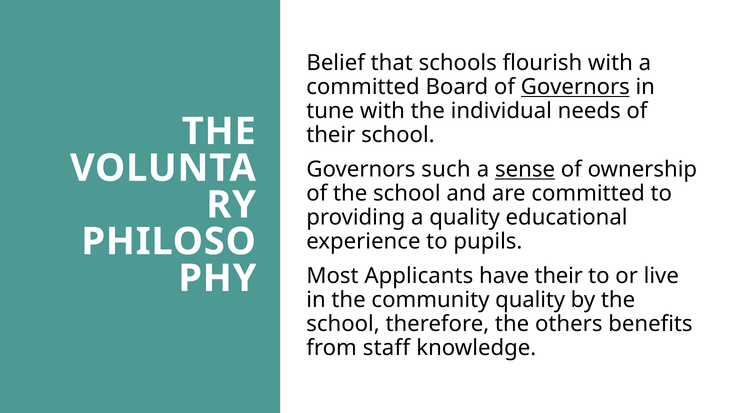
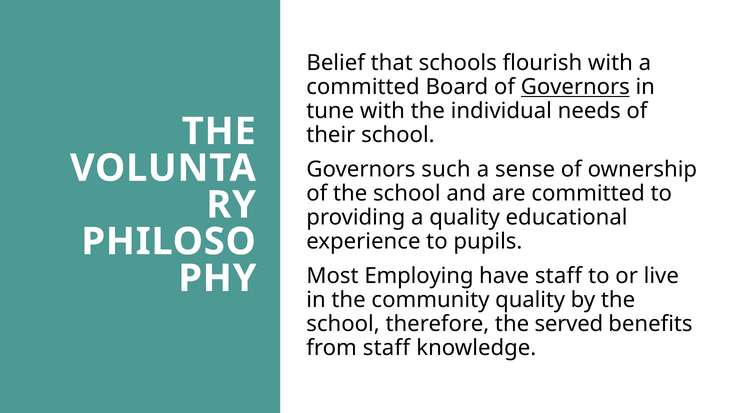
sense underline: present -> none (525, 169)
Applicants: Applicants -> Employing (419, 276)
have their: their -> staff (558, 276)
others: others -> served (569, 324)
